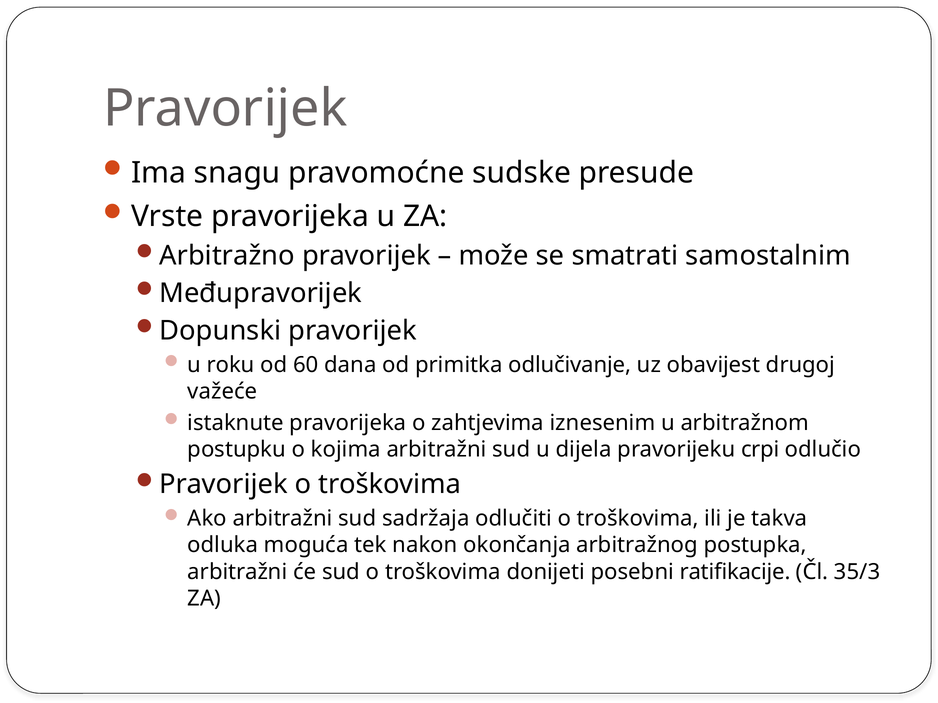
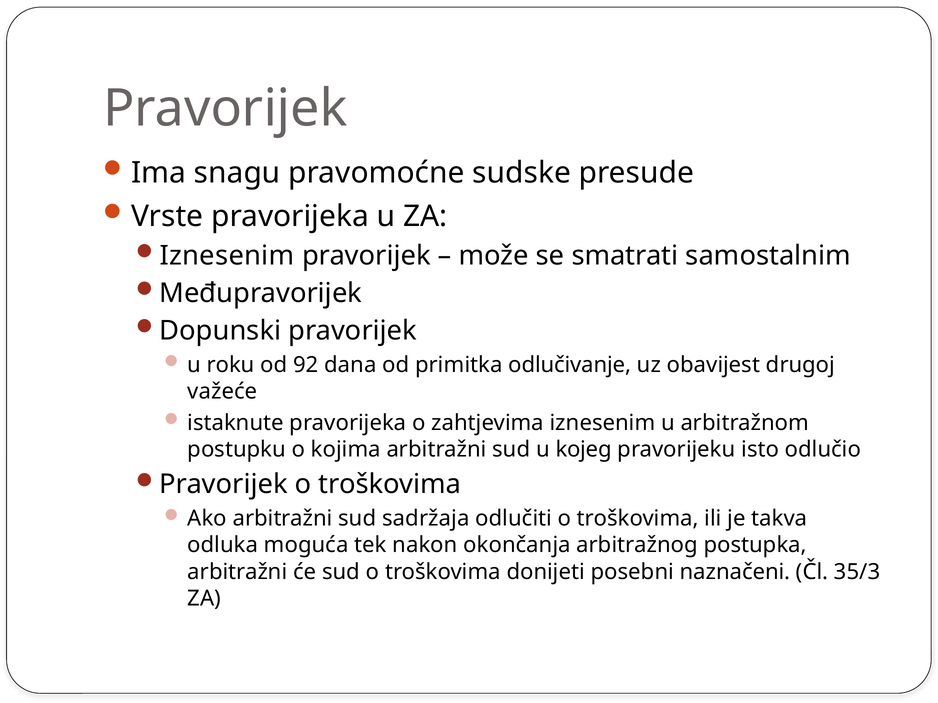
Arbitražno: Arbitražno -> Iznesenim (227, 256)
60: 60 -> 92 (306, 365)
dijela: dijela -> kojeg (584, 450)
crpi: crpi -> isto (760, 450)
ratifikacije: ratifikacije -> naznačeni (735, 572)
